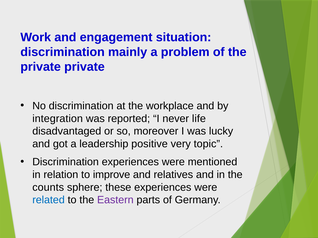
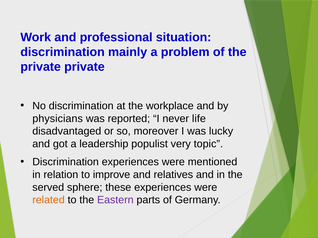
engagement: engagement -> professional (116, 37)
integration: integration -> physicians (58, 119)
positive: positive -> populist (150, 144)
counts: counts -> served (48, 188)
related colour: blue -> orange (49, 200)
